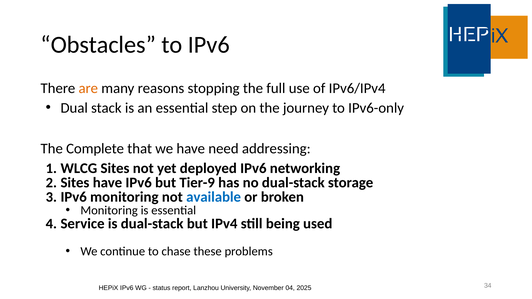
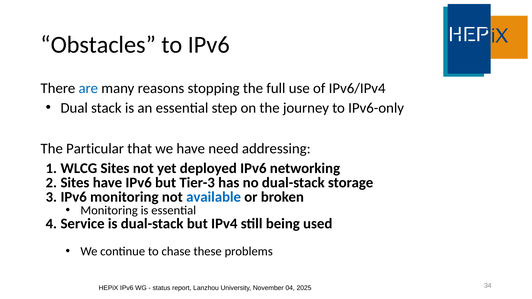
are colour: orange -> blue (88, 88)
Complete: Complete -> Particular (95, 149)
Tier-9: Tier-9 -> Tier-3 (197, 183)
